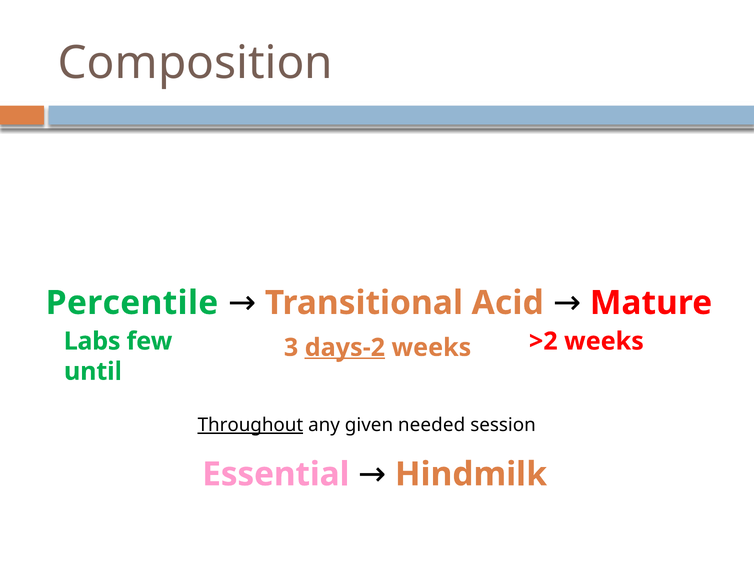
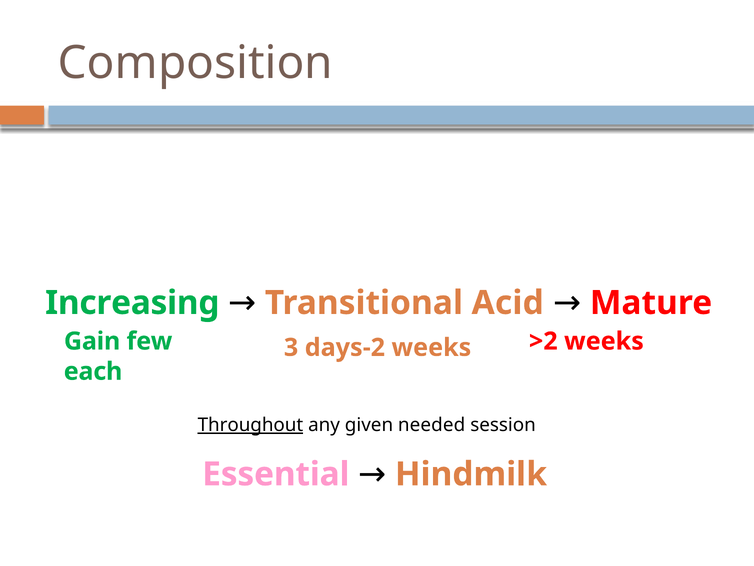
Percentile: Percentile -> Increasing (132, 303)
Labs: Labs -> Gain (92, 341)
days-2 underline: present -> none (345, 347)
until: until -> each (93, 371)
